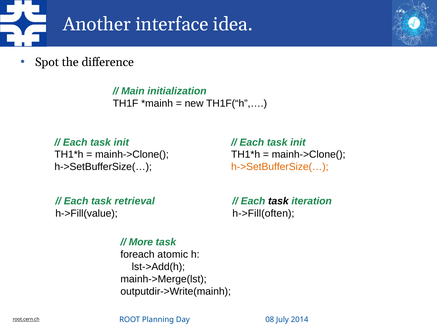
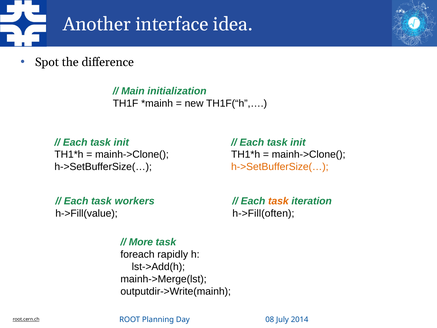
retrieval: retrieval -> workers (135, 201)
task colour: black -> orange (278, 201)
atomic: atomic -> rapidly (173, 254)
